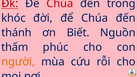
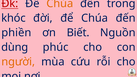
Chúa colour: red -> orange (60, 4)
thánh: thánh -> phiền (16, 33)
thấm: thấm -> dùng (15, 47)
